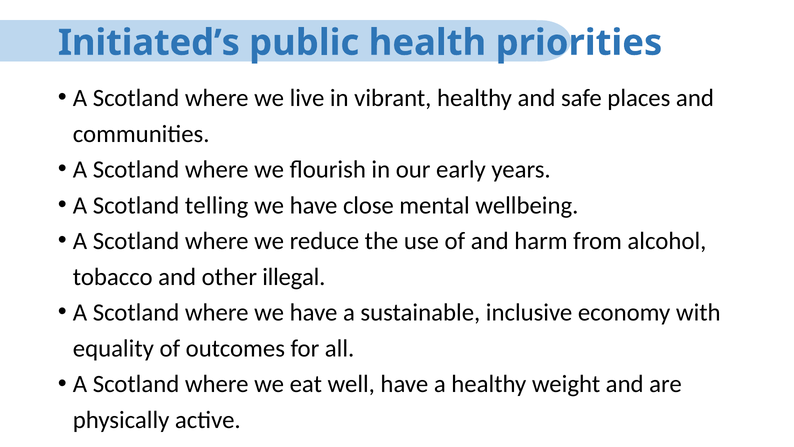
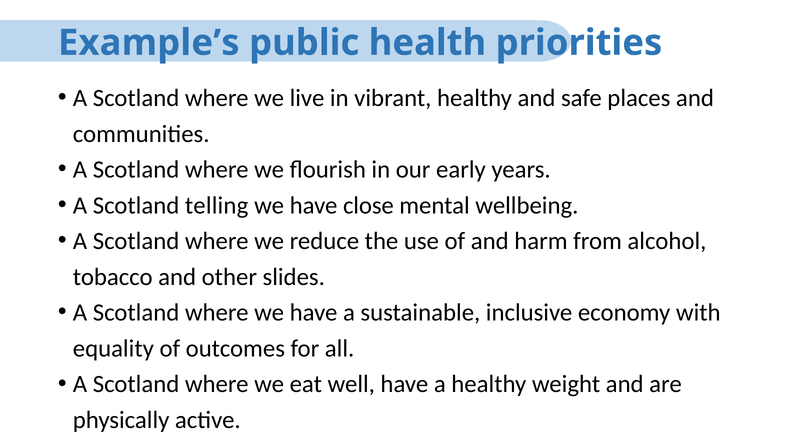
Initiated’s: Initiated’s -> Example’s (149, 43)
illegal: illegal -> slides (294, 277)
